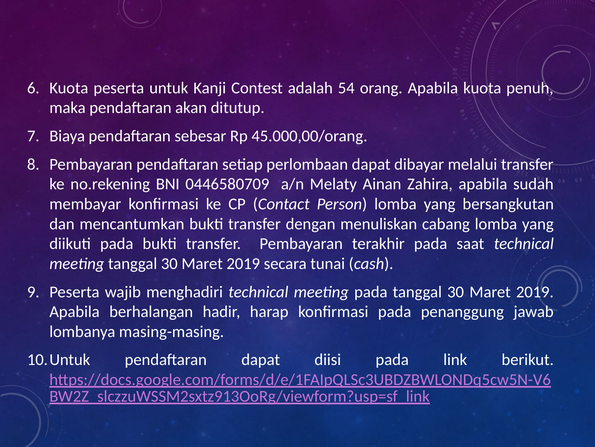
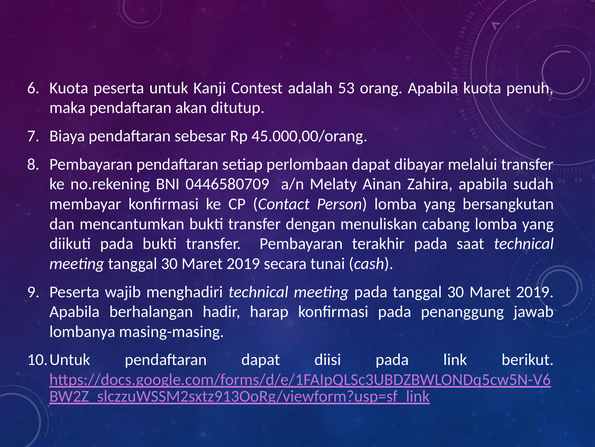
54: 54 -> 53 (346, 88)
